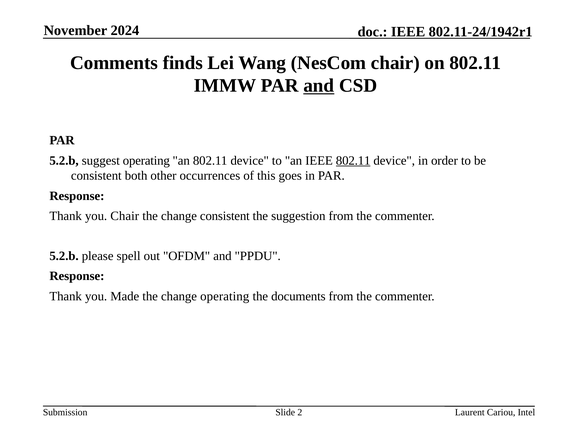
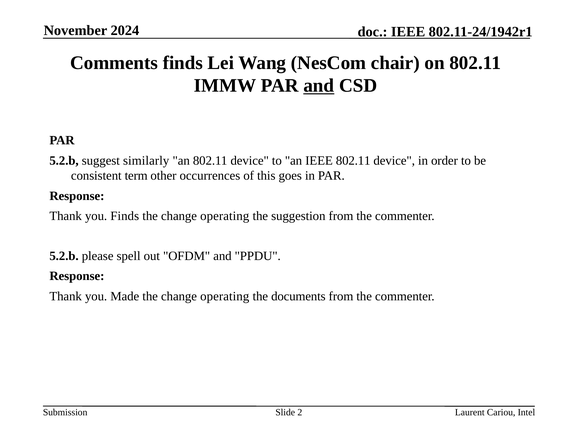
suggest operating: operating -> similarly (146, 160)
802.11 underline: present -> none (353, 160)
both: both -> term (136, 176)
you Chair: Chair -> Finds (125, 216)
consistent: consistent -> operating (225, 216)
